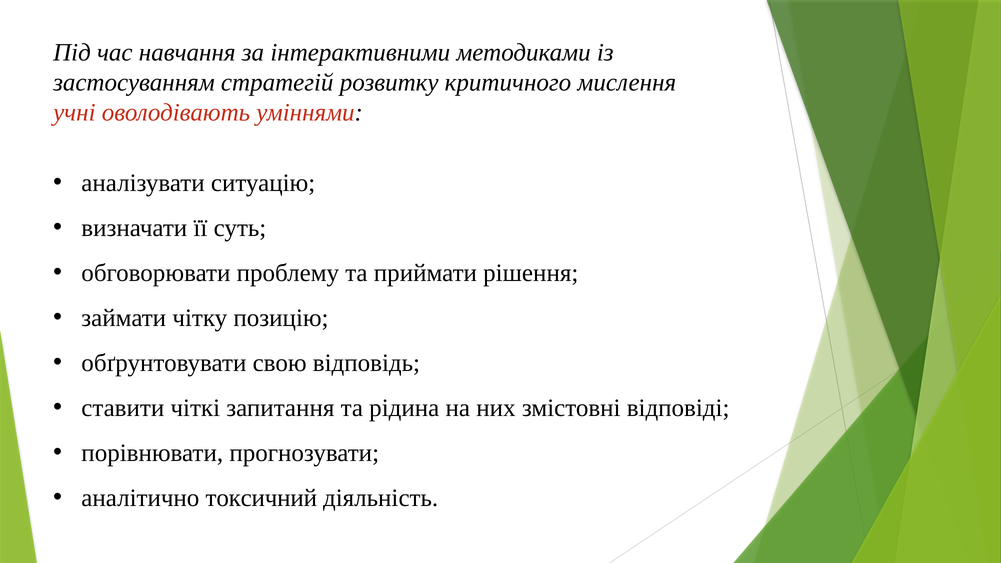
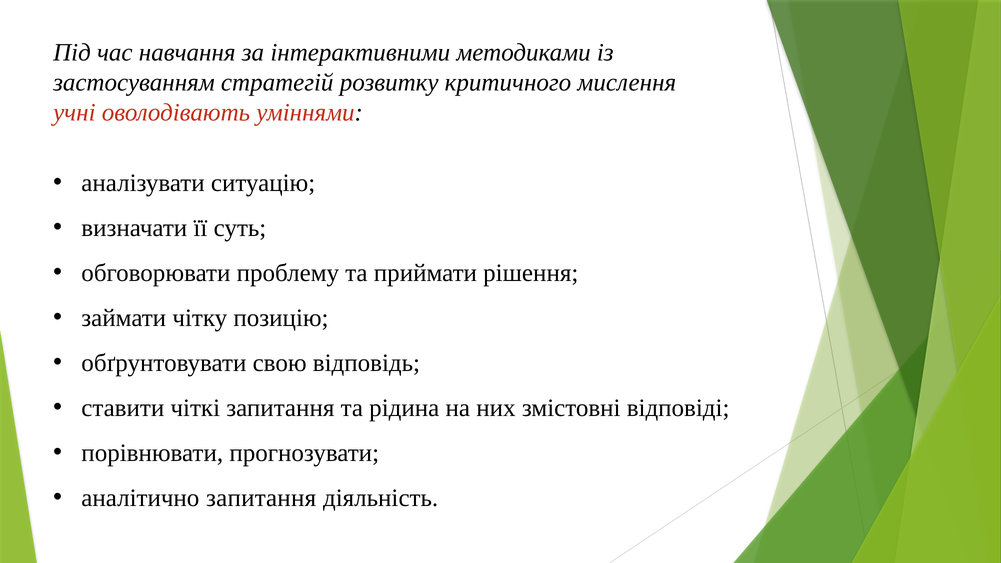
аналітично токсичний: токсичний -> запитання (261, 498)
